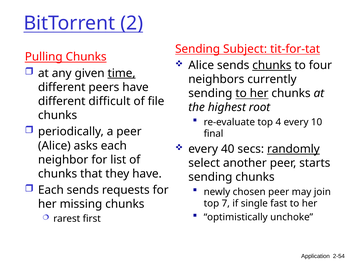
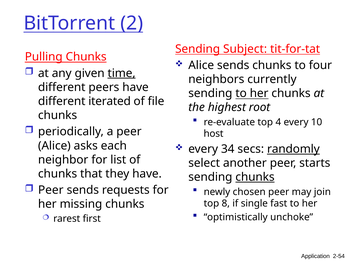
chunks underline: present -> none (272, 65)
difficult: difficult -> iterated (110, 101)
final: final -> host (214, 134)
40: 40 -> 34 (228, 149)
chunks underline: none -> present (255, 177)
Each: Each -> Peer (51, 190)
7: 7 -> 8 (226, 204)
